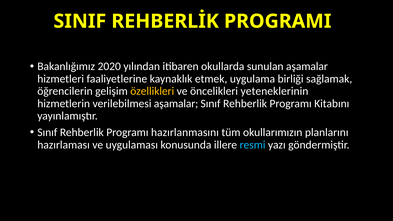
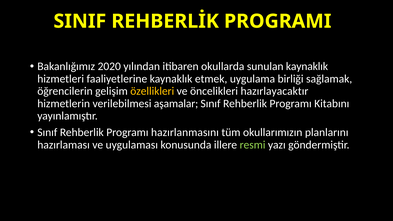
sunulan aşamalar: aşamalar -> kaynaklık (307, 66)
yeteneklerinin: yeteneklerinin -> hazırlayacaktır (275, 91)
resmi colour: light blue -> light green (253, 145)
